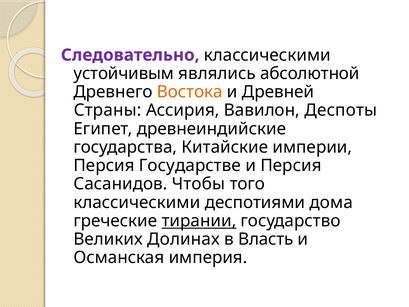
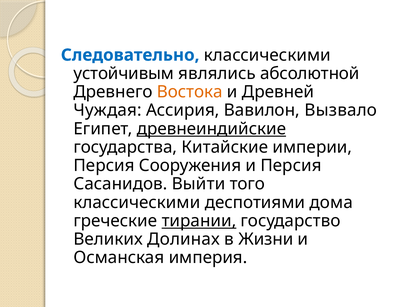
Следовательно colour: purple -> blue (130, 55)
Страны: Страны -> Чуждая (108, 110)
Деспоты: Деспоты -> Вызвало (341, 110)
древнеиндийские underline: none -> present (211, 129)
Государстве: Государстве -> Сооружения (190, 165)
Чтобы: Чтобы -> Выйти (199, 184)
Власть: Власть -> Жизни (266, 239)
